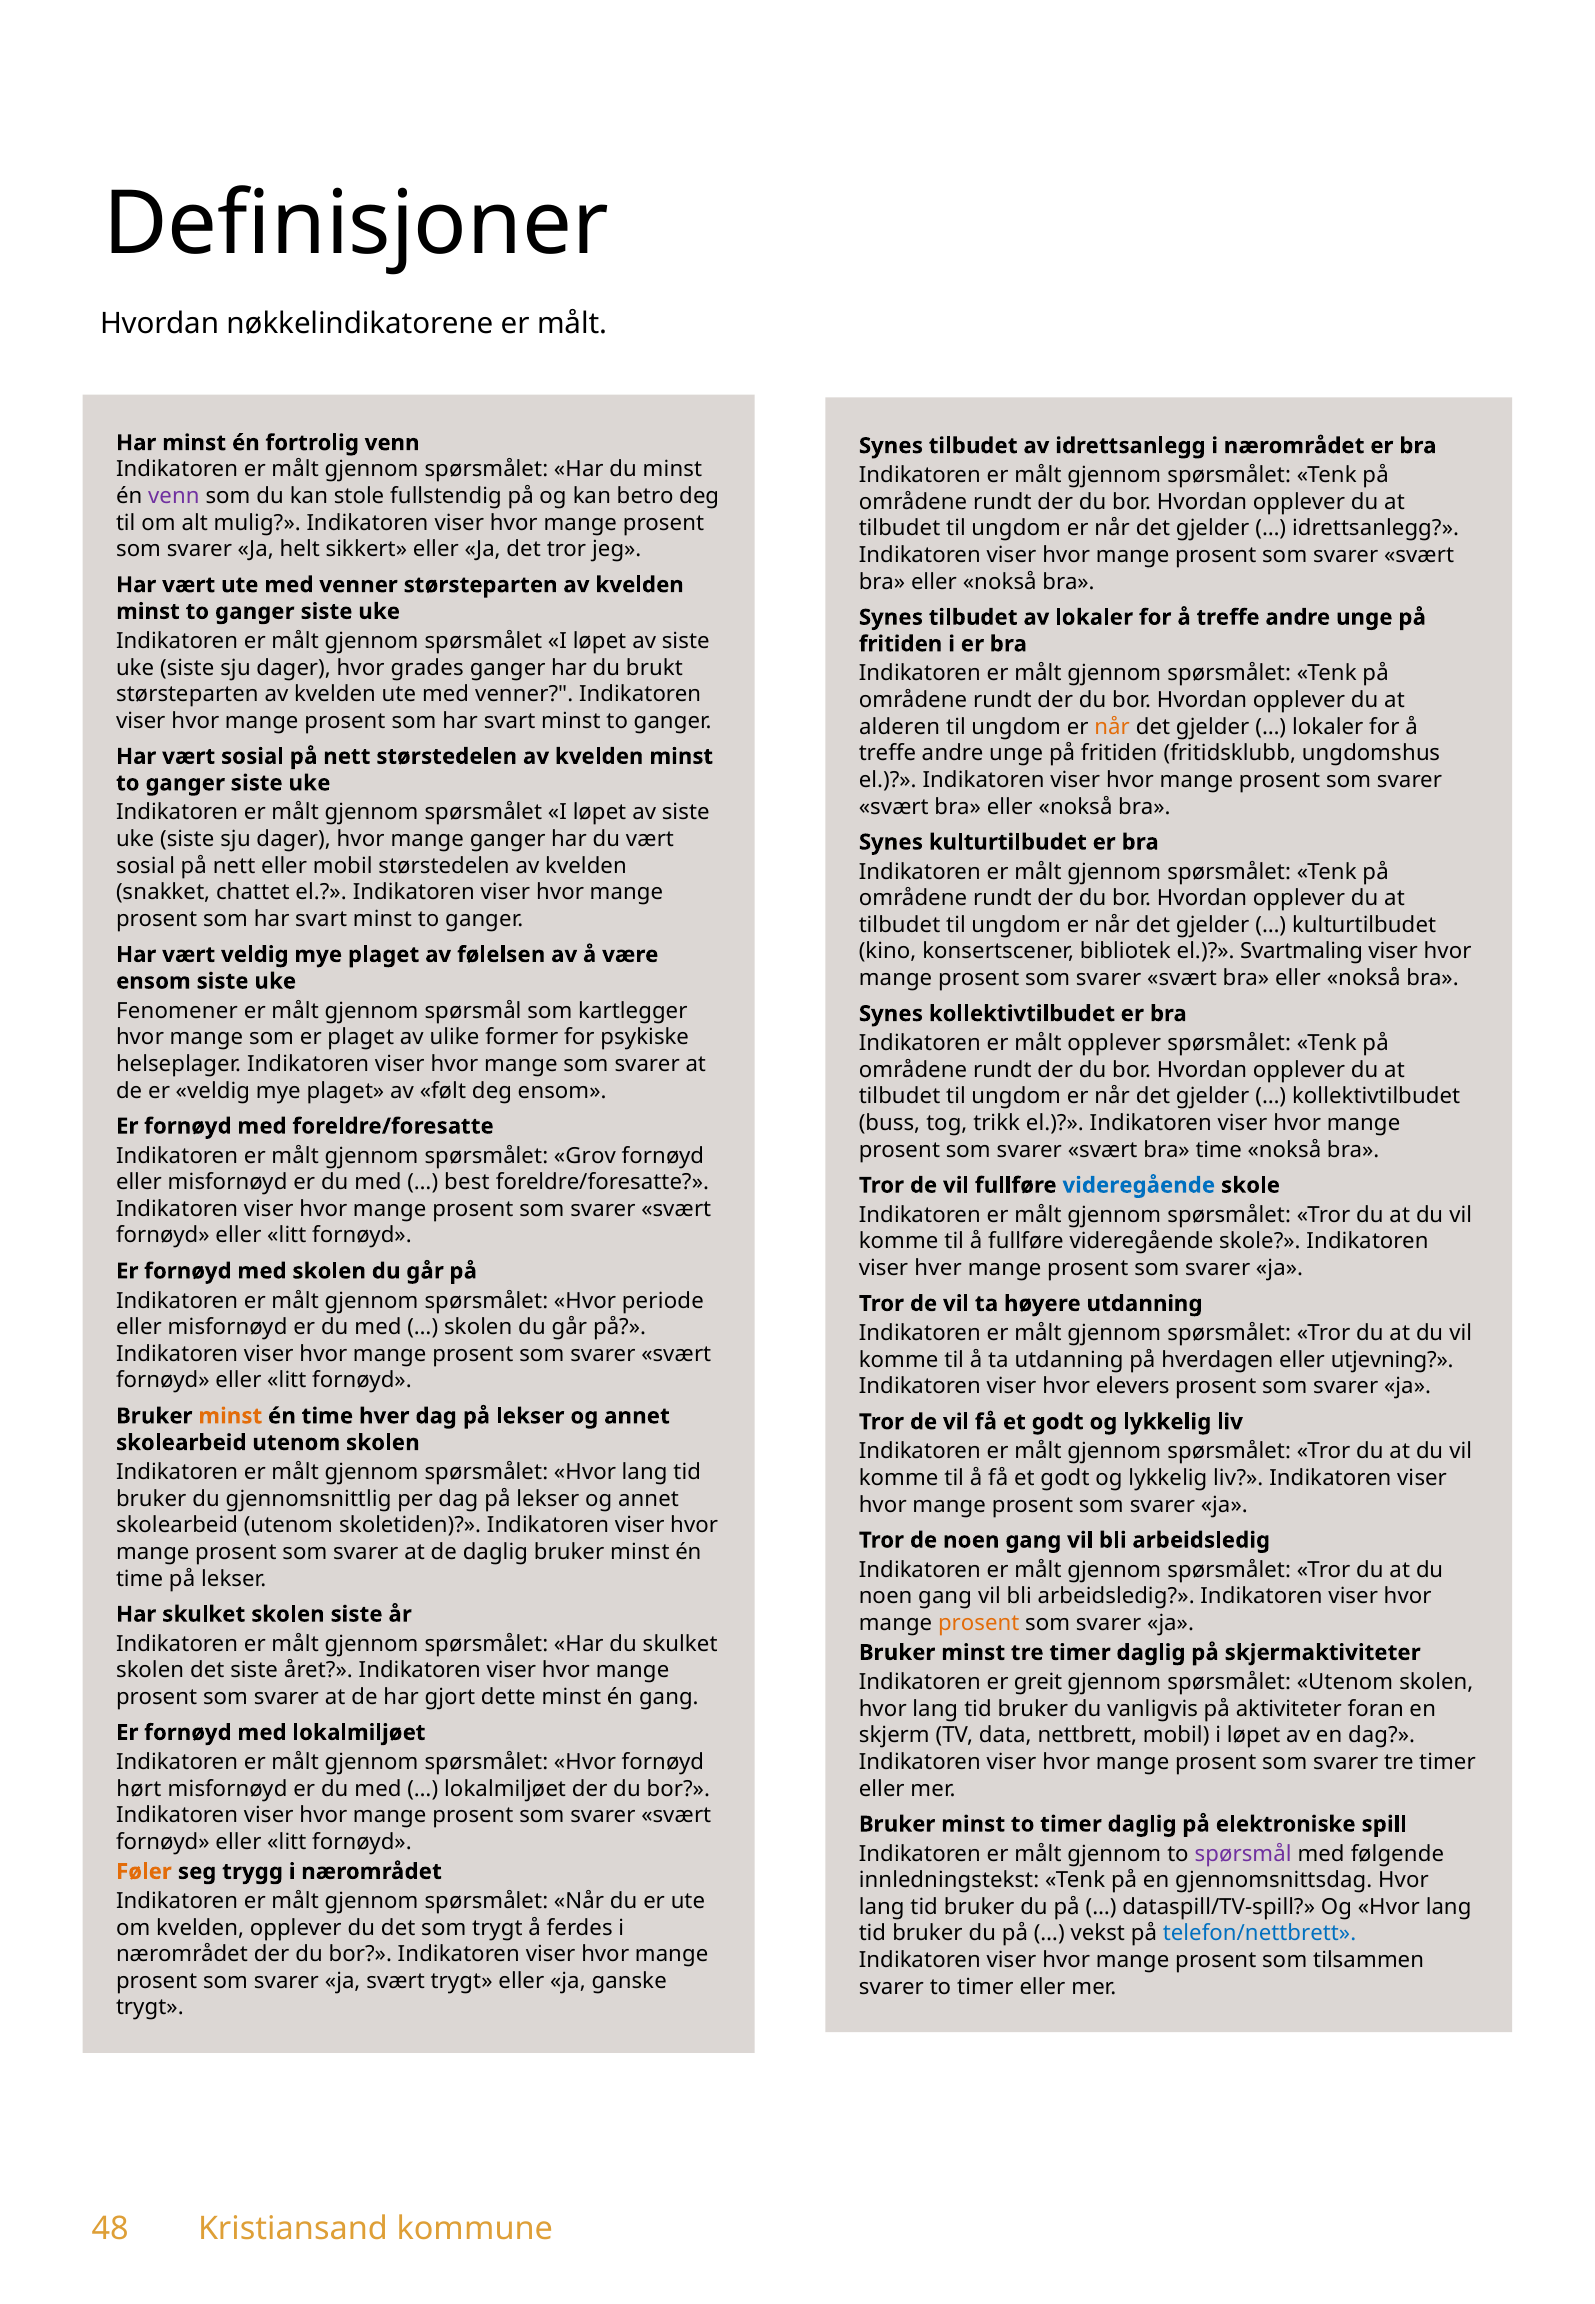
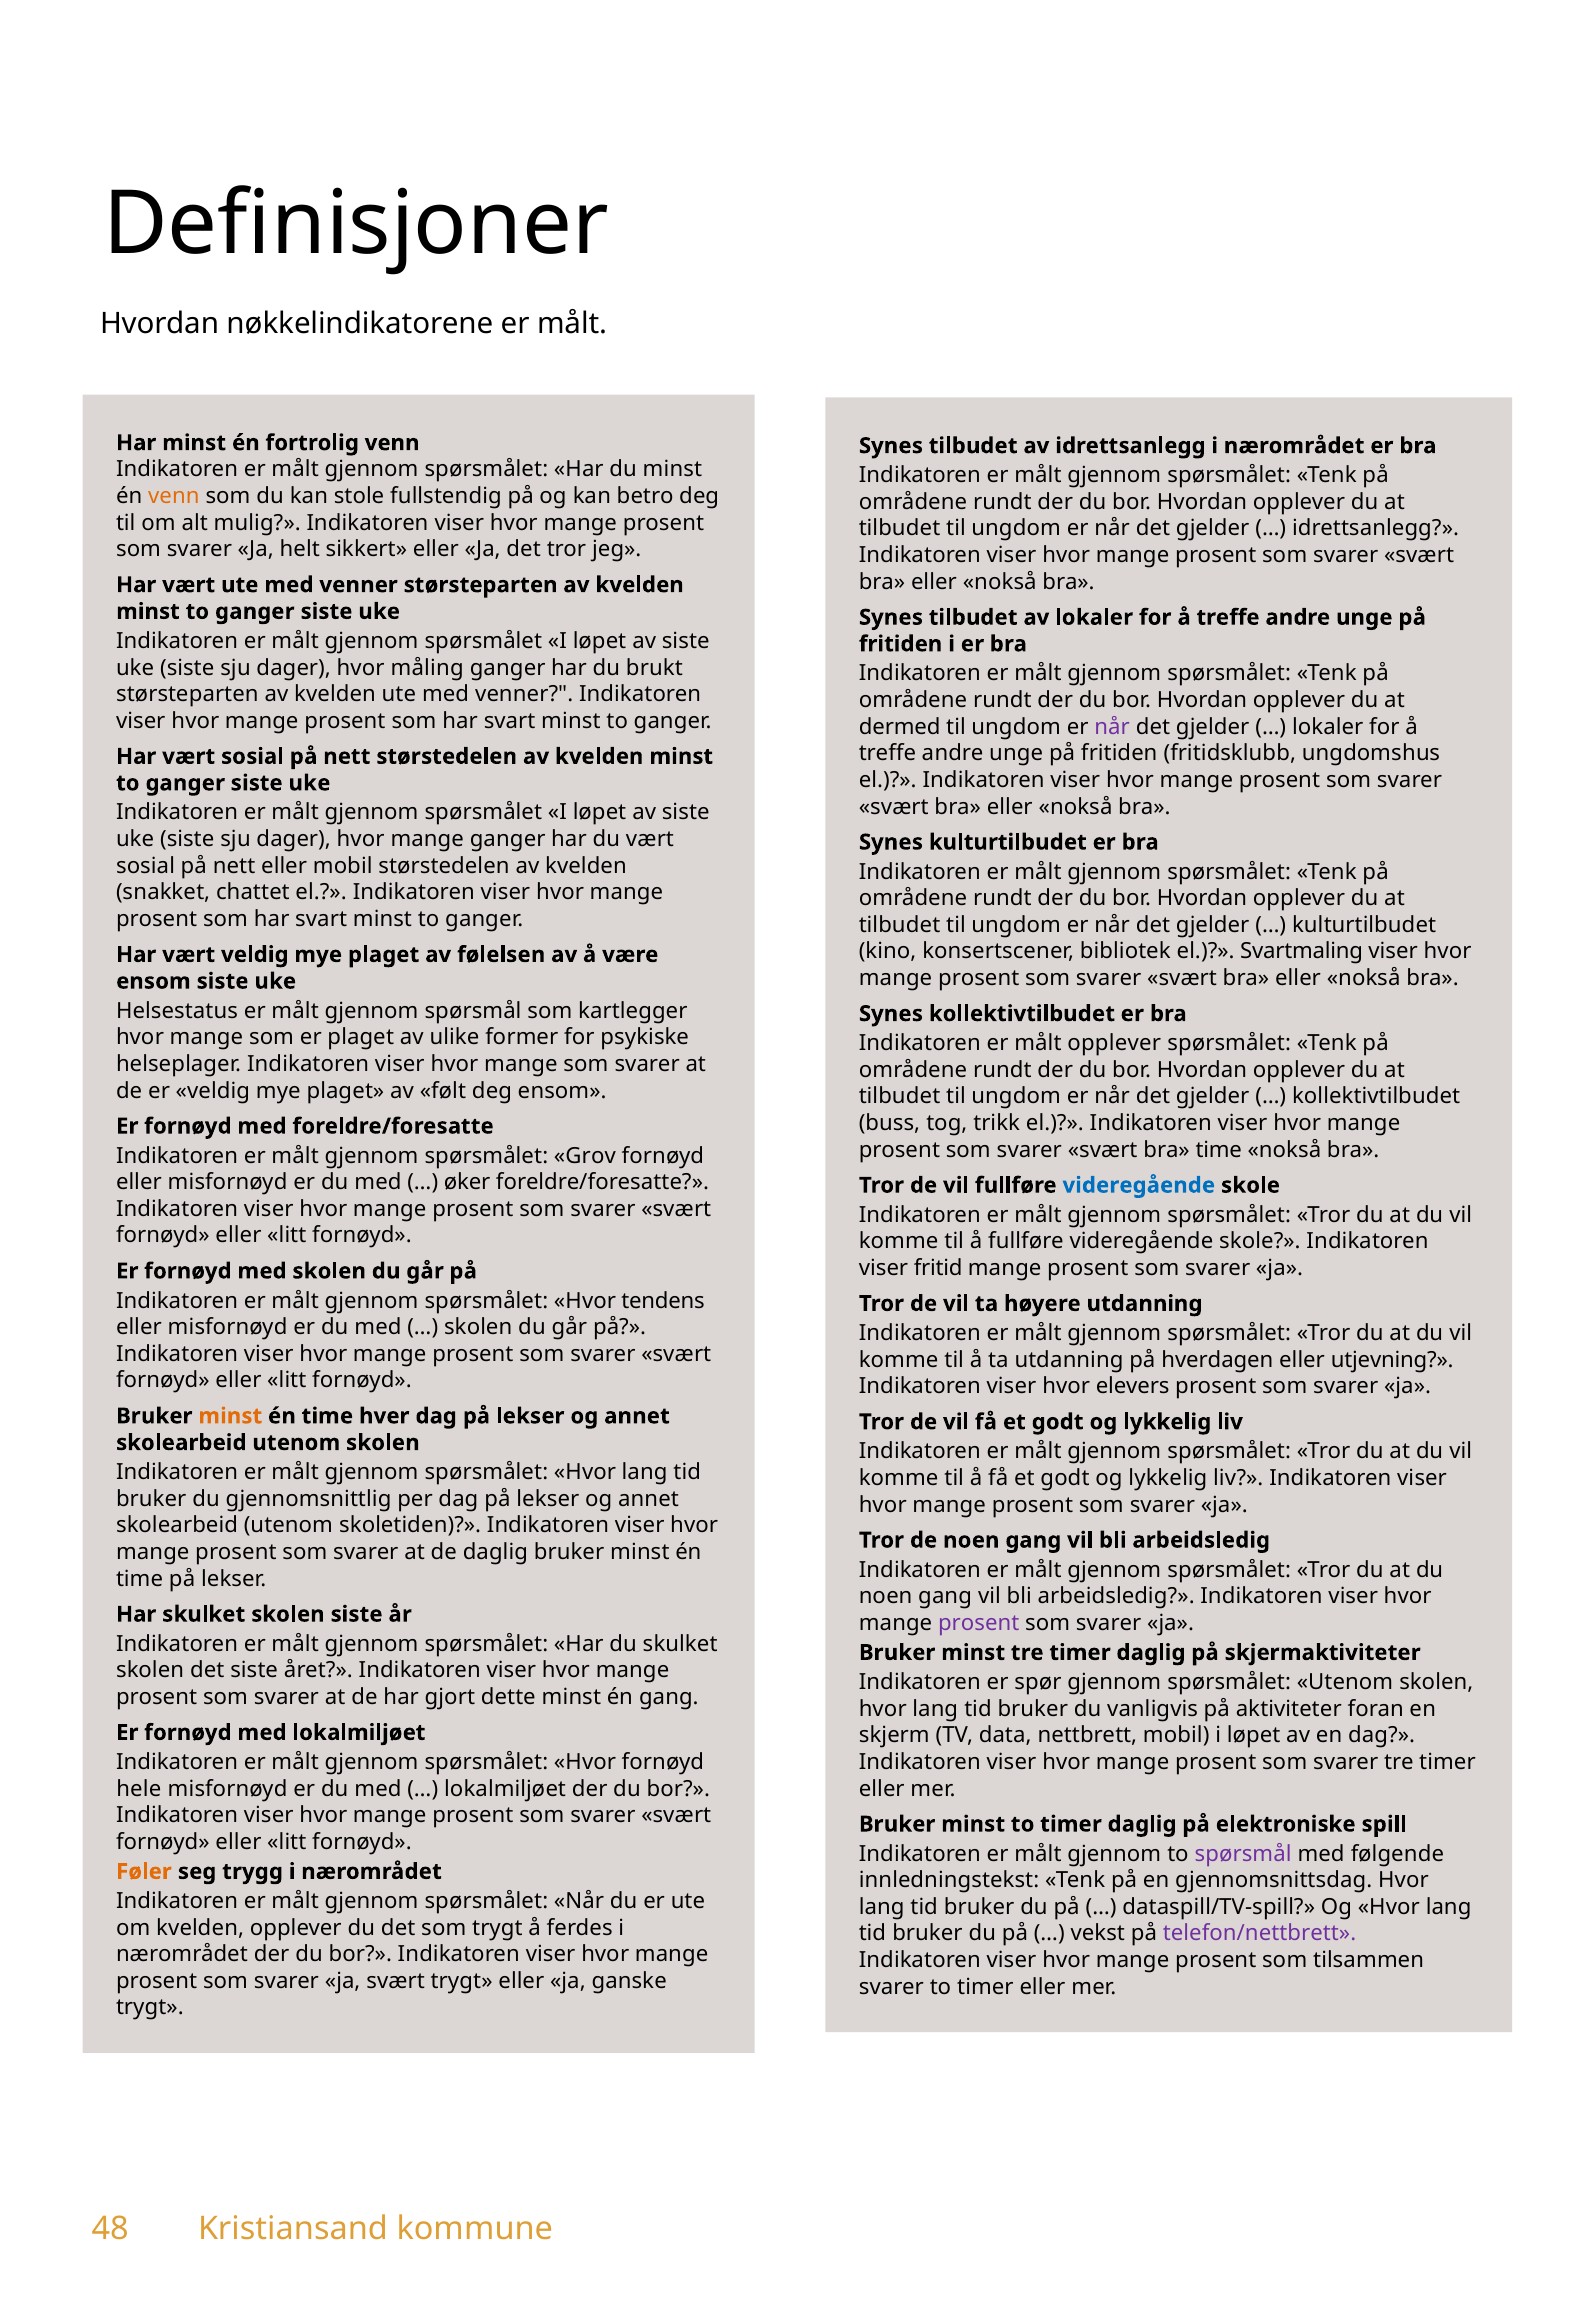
venn colour: purple -> orange (174, 496)
grades: grades -> måling (427, 668)
alderen: alderen -> dermed (900, 727)
når colour: orange -> purple (1112, 727)
Fenomener: Fenomener -> Helsestatus (177, 1011)
best: best -> øker (467, 1182)
viser hver: hver -> fritid (938, 1268)
periode: periode -> tendens (663, 1301)
prosent colour: orange -> purple (979, 1623)
greit: greit -> spør (1038, 1682)
hørt: hørt -> hele (139, 1789)
telefon/nettbrett colour: blue -> purple (1260, 1934)
